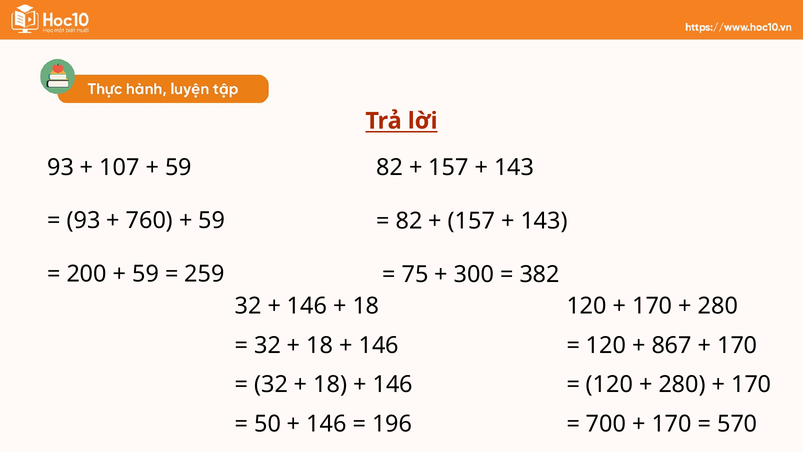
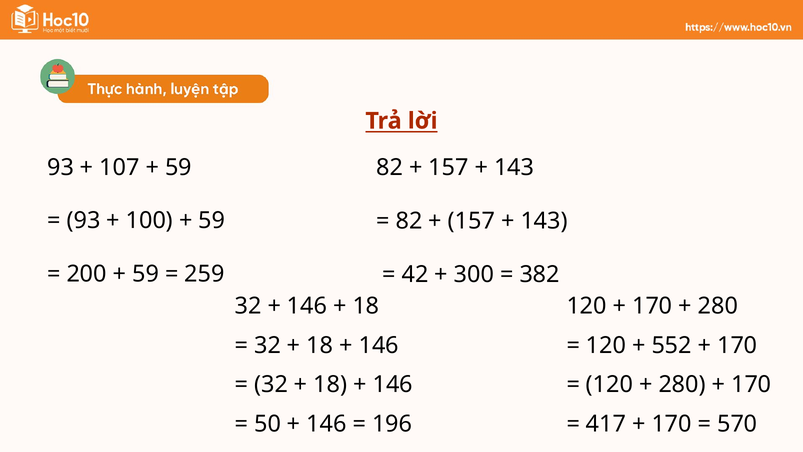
760: 760 -> 100 (149, 221)
75: 75 -> 42 (415, 274)
867: 867 -> 552 (672, 345)
700: 700 -> 417 (606, 424)
